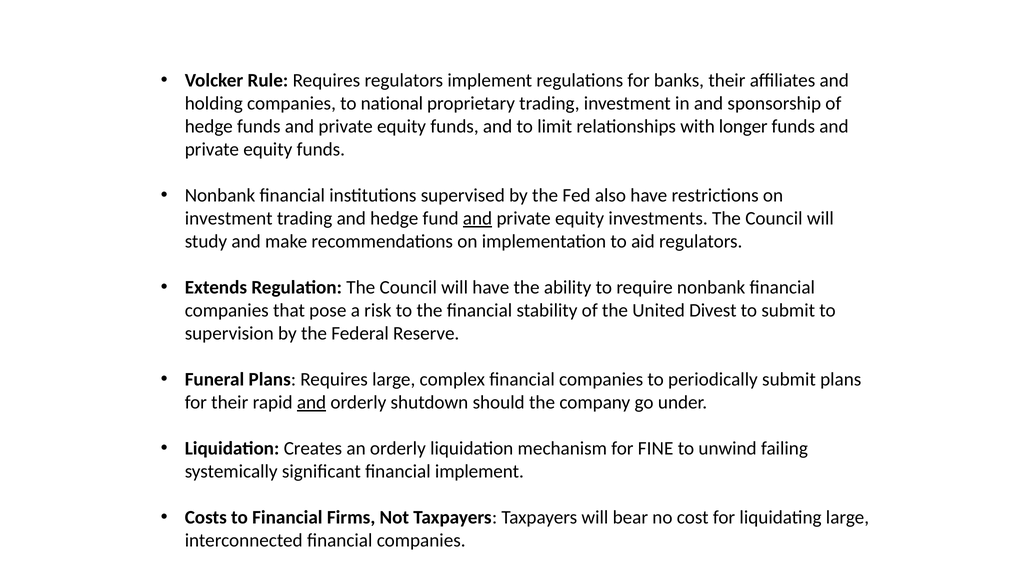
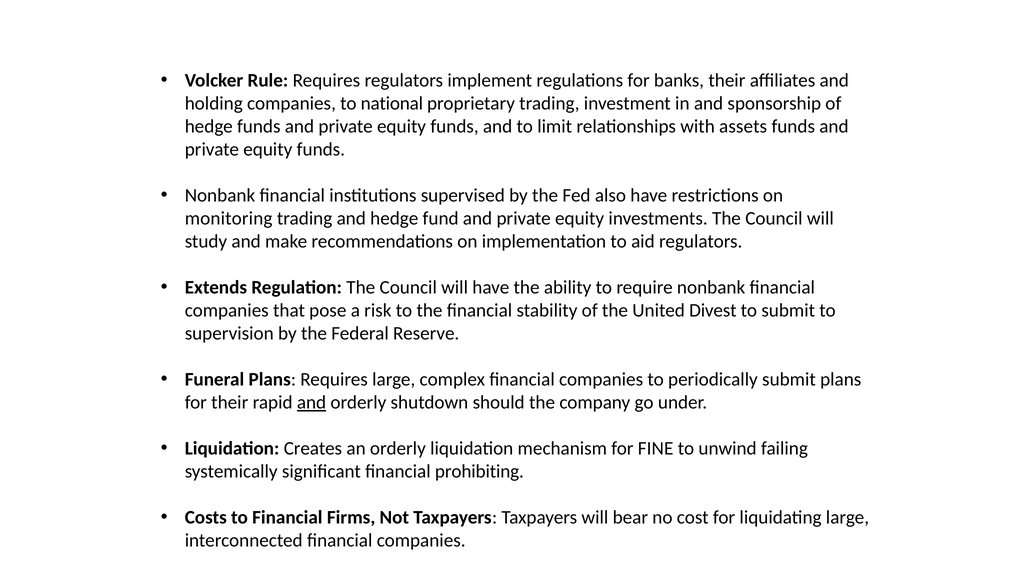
longer: longer -> assets (743, 126)
investment: investment -> monitoring (229, 218)
and underline: present -> none (478, 218)
financial implement: implement -> prohibiting (479, 471)
